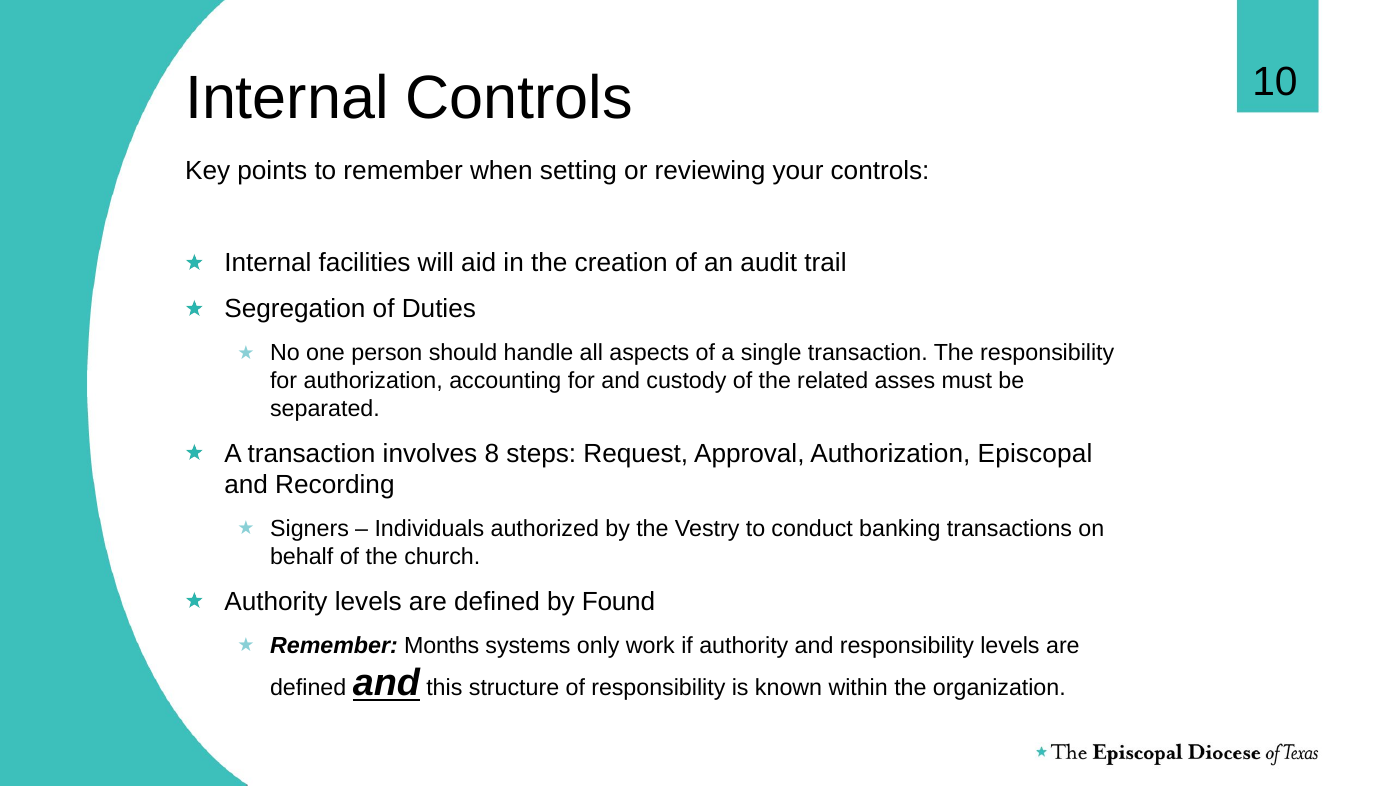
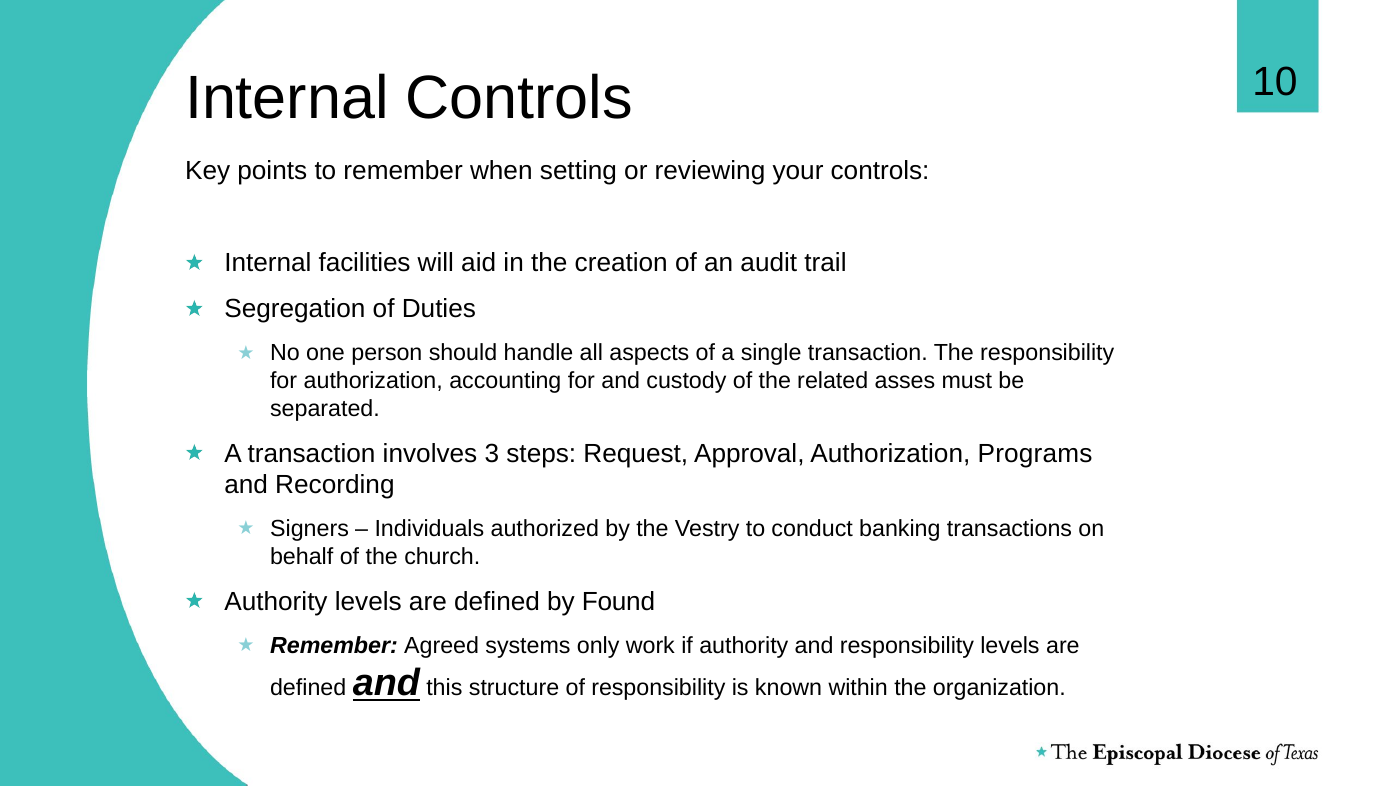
8: 8 -> 3 (492, 454)
Episcopal: Episcopal -> Programs (1035, 454)
Months: Months -> Agreed (442, 645)
